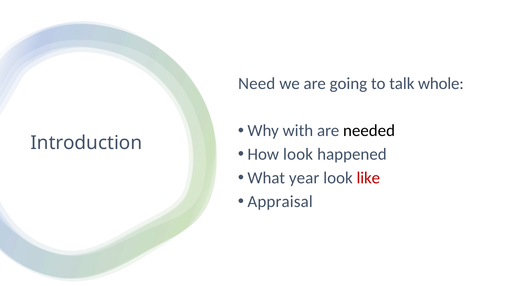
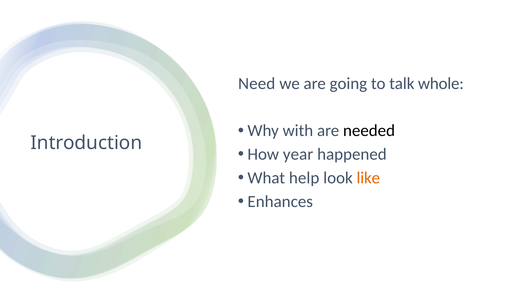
How look: look -> year (298, 154)
year: year -> help (304, 178)
like colour: red -> orange (368, 178)
Appraisal: Appraisal -> Enhances (280, 201)
